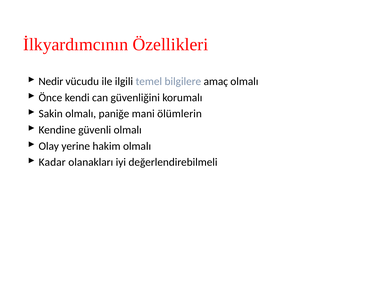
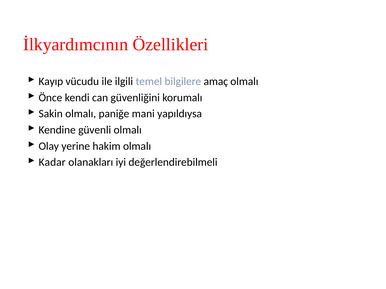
Nedir: Nedir -> Kayıp (51, 82)
ölümlerin: ölümlerin -> yapıldıysa (180, 114)
